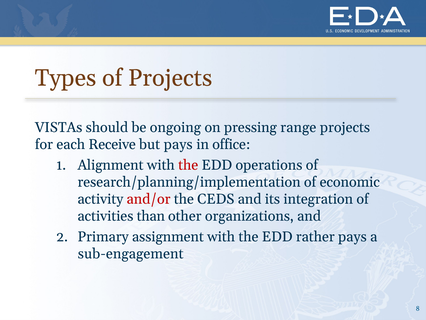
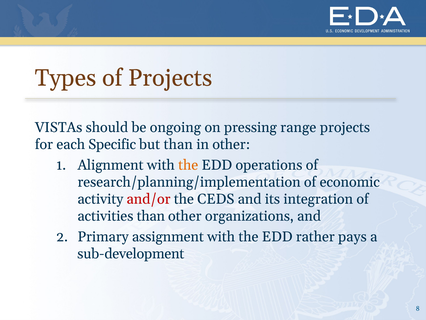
Receive: Receive -> Specific (112, 144)
but pays: pays -> than (178, 144)
in office: office -> other (231, 144)
the colour: red -> orange (188, 165)
sub-engagement: sub-engagement -> sub-development (131, 254)
